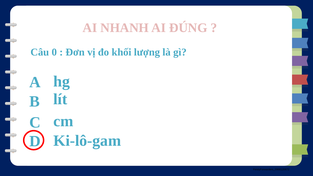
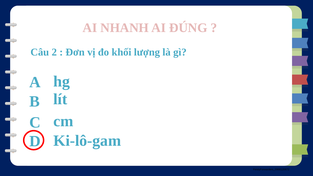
0: 0 -> 2 (54, 52)
